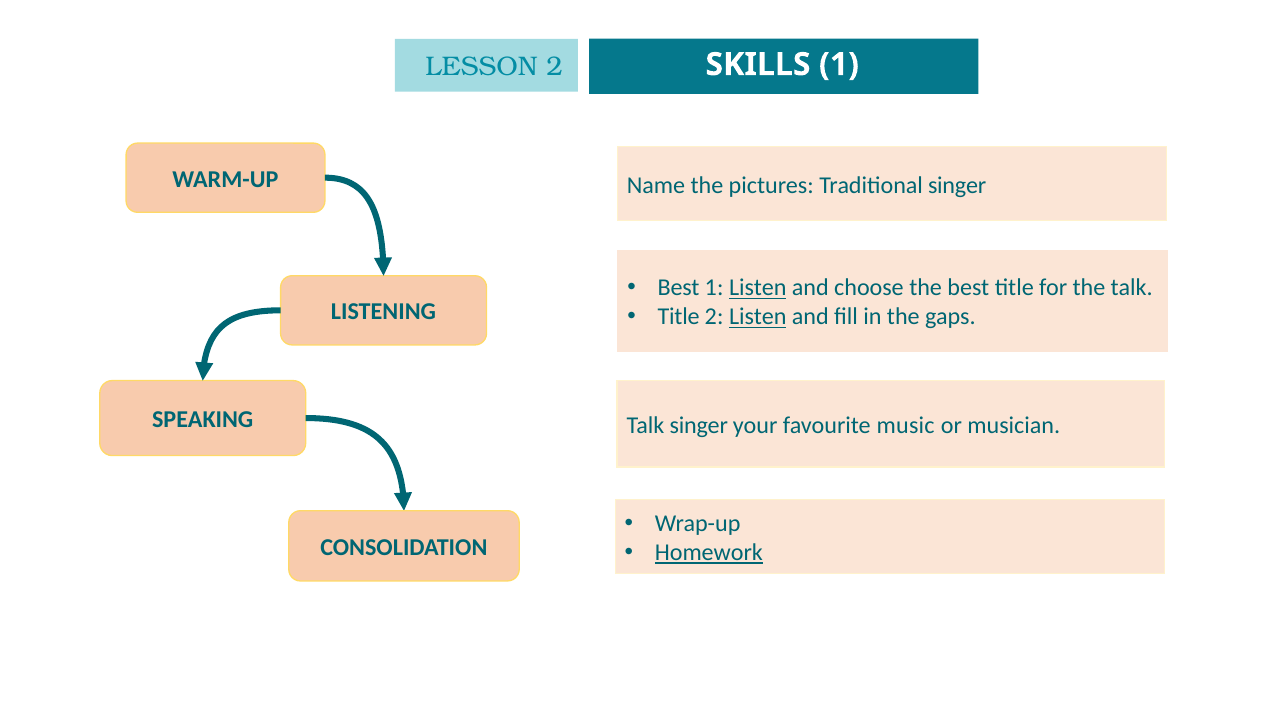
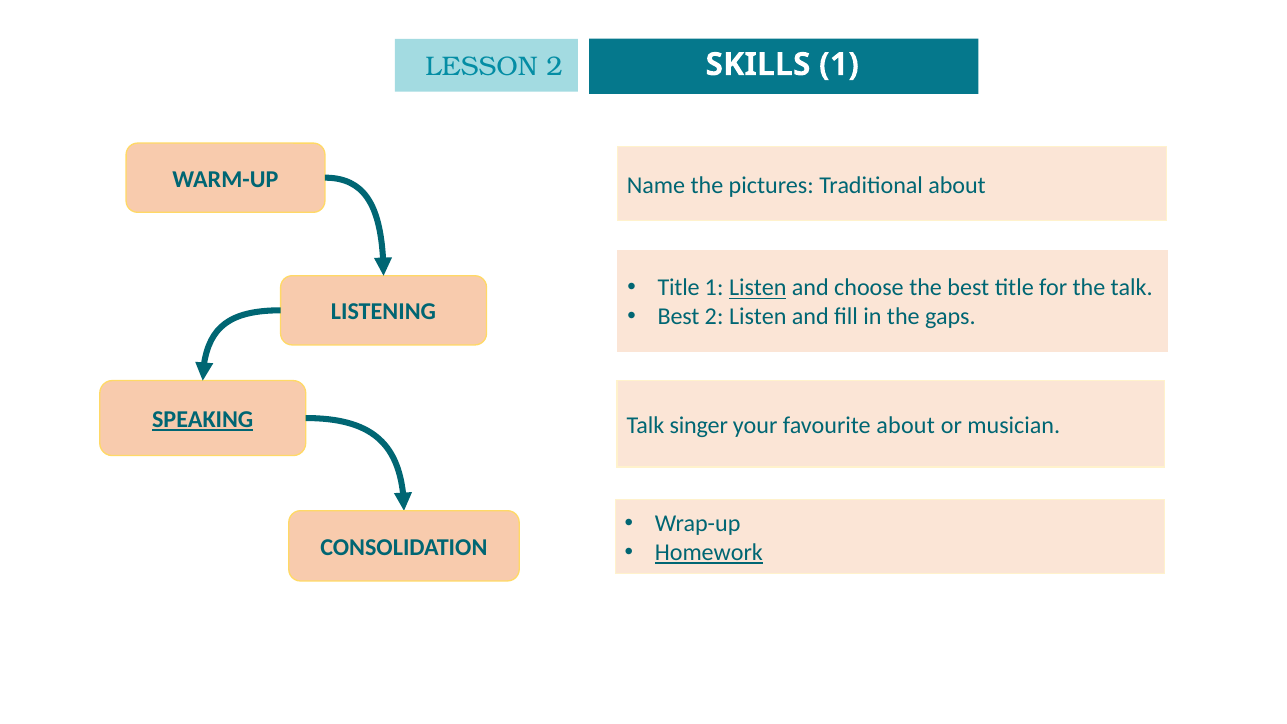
Traditional singer: singer -> about (957, 185)
Best: Best -> Title (679, 288)
Title: Title -> Best (679, 317)
Listen underline: present -> none (758, 317)
SPEAKING underline: none -> present (203, 420)
favourite music: music -> about (906, 425)
